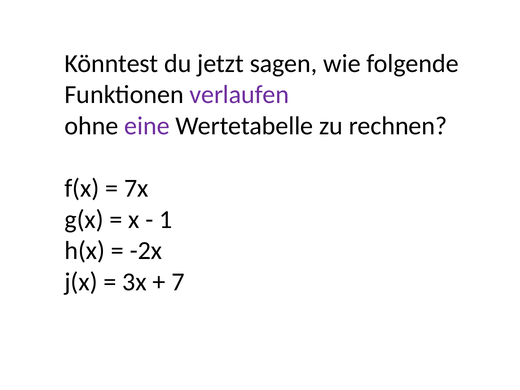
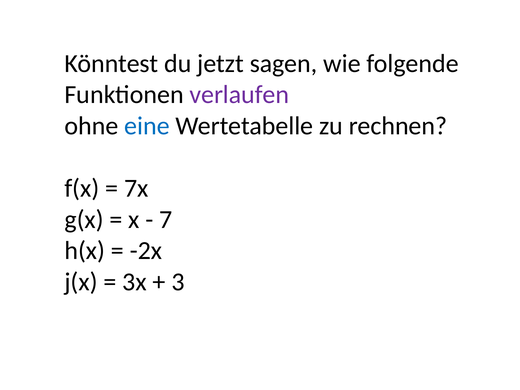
eine colour: purple -> blue (147, 126)
1: 1 -> 7 (166, 219)
7: 7 -> 3 (178, 282)
